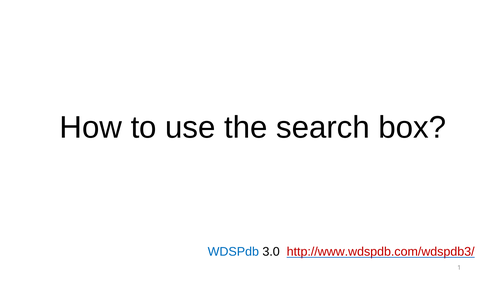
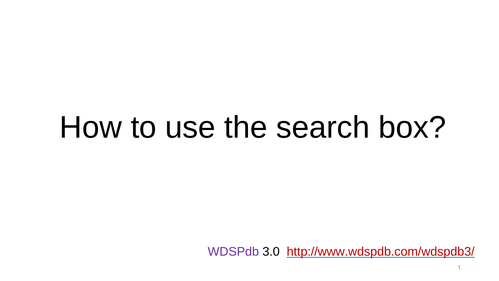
WDSPdb colour: blue -> purple (233, 251)
